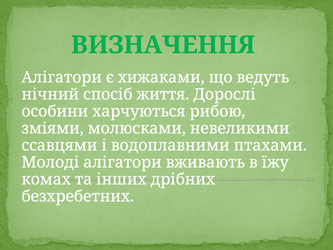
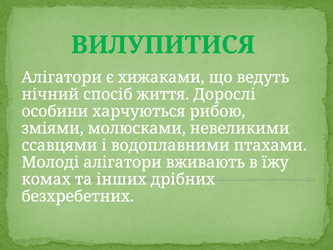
ВИЗНАЧЕННЯ: ВИЗНАЧЕННЯ -> ВИЛУПИТИСЯ (163, 45)
